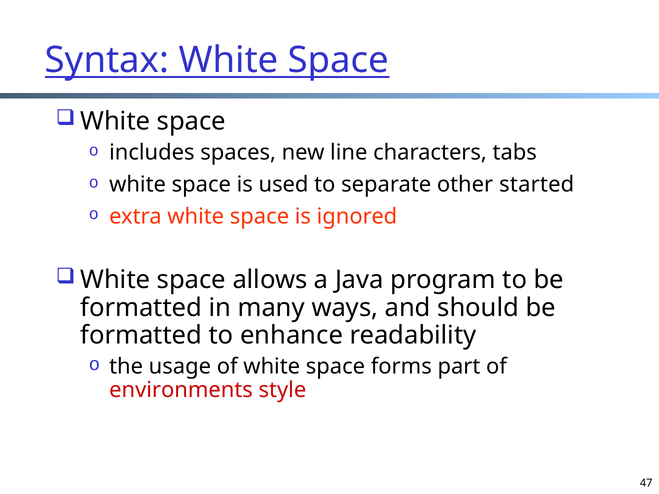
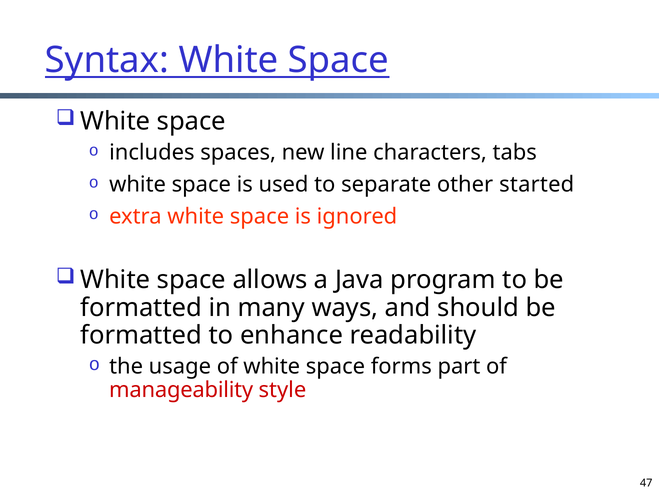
environments: environments -> manageability (181, 390)
